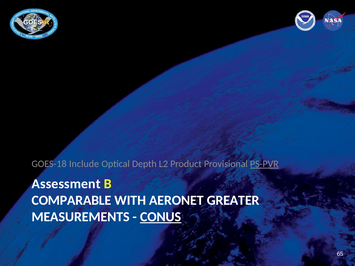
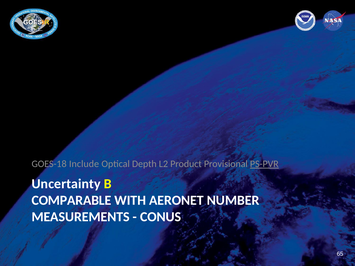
Assessment: Assessment -> Uncertainty (66, 184)
GREATER: GREATER -> NUMBER (233, 200)
CONUS underline: present -> none (161, 217)
